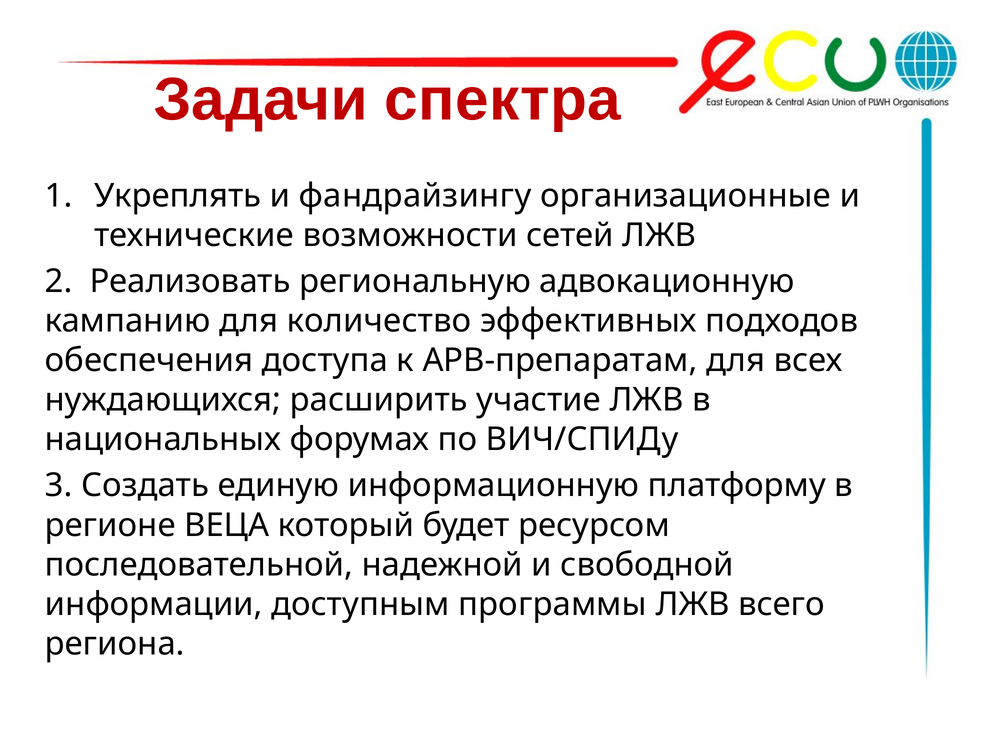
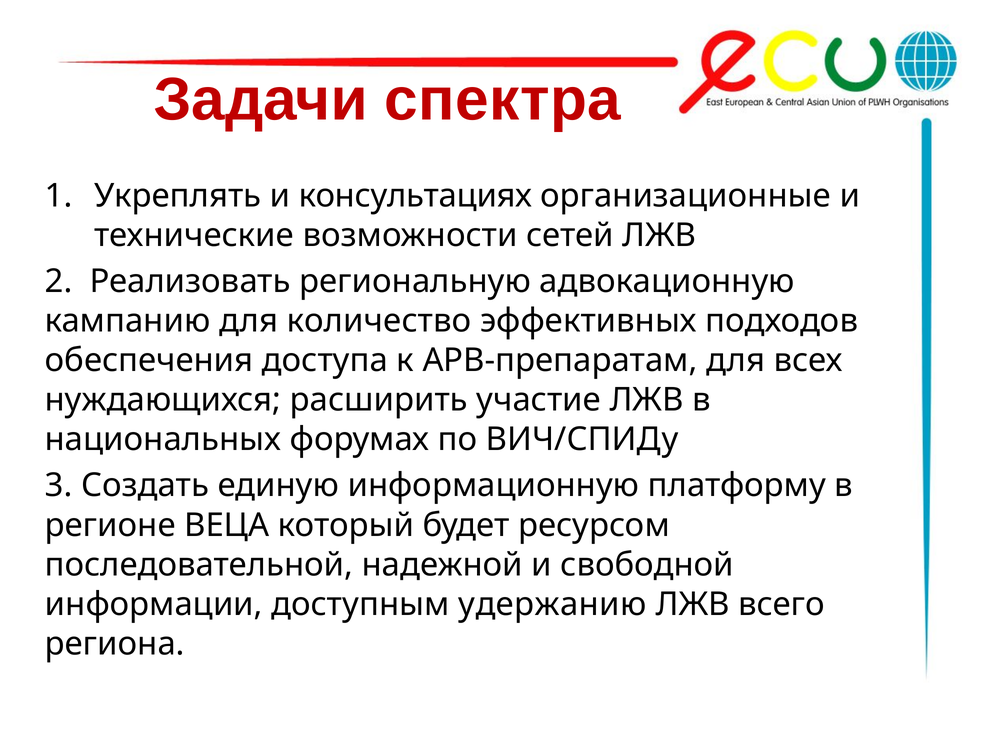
фандрайзингу: фандрайзингу -> консультациях (415, 196)
программы: программы -> удержанию (552, 604)
